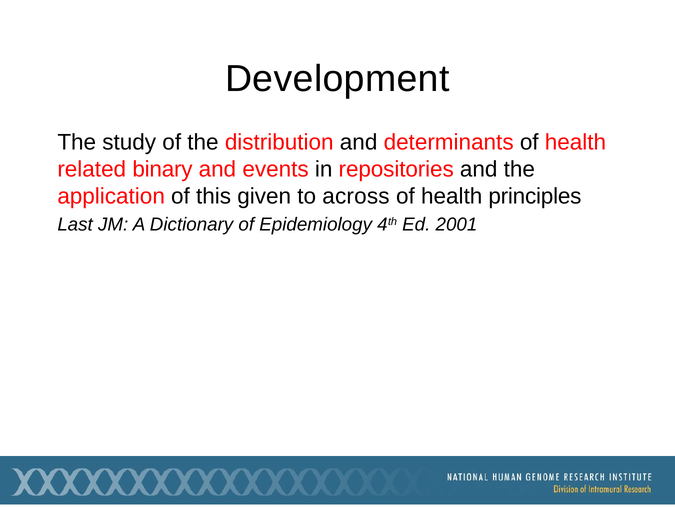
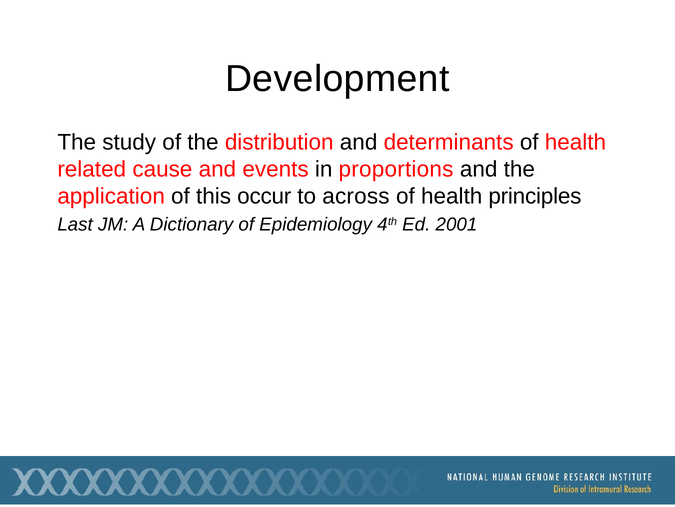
binary: binary -> cause (162, 169)
repositories: repositories -> proportions (396, 169)
given: given -> occur (264, 196)
